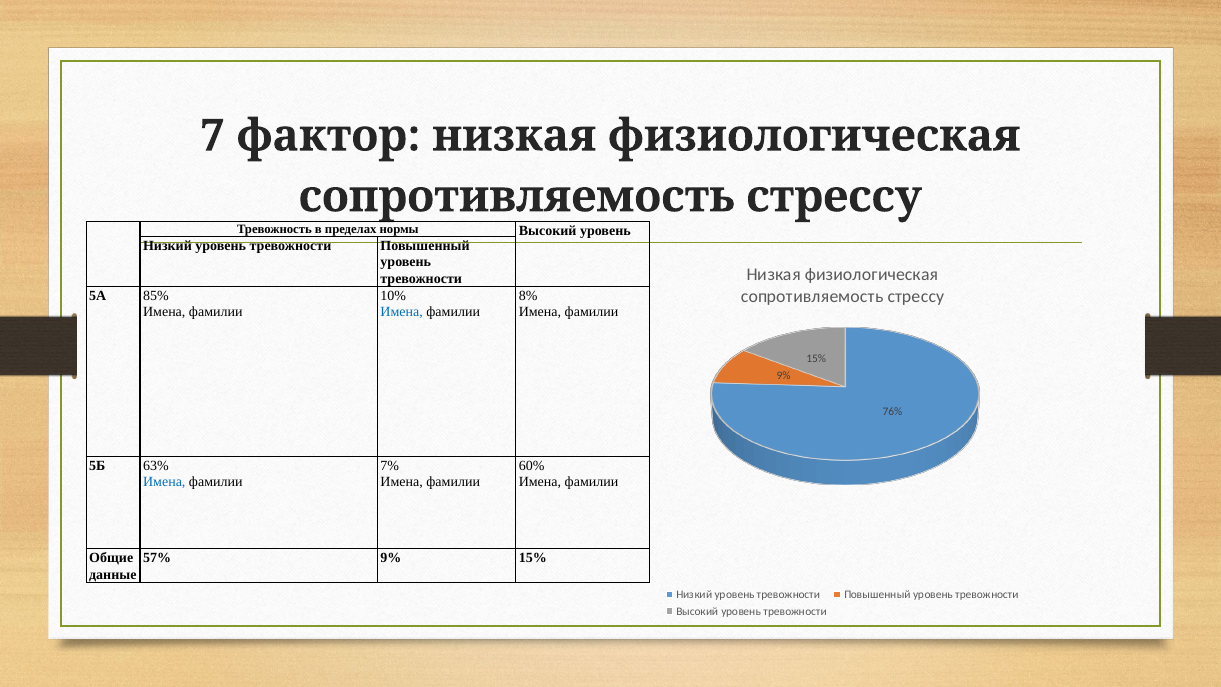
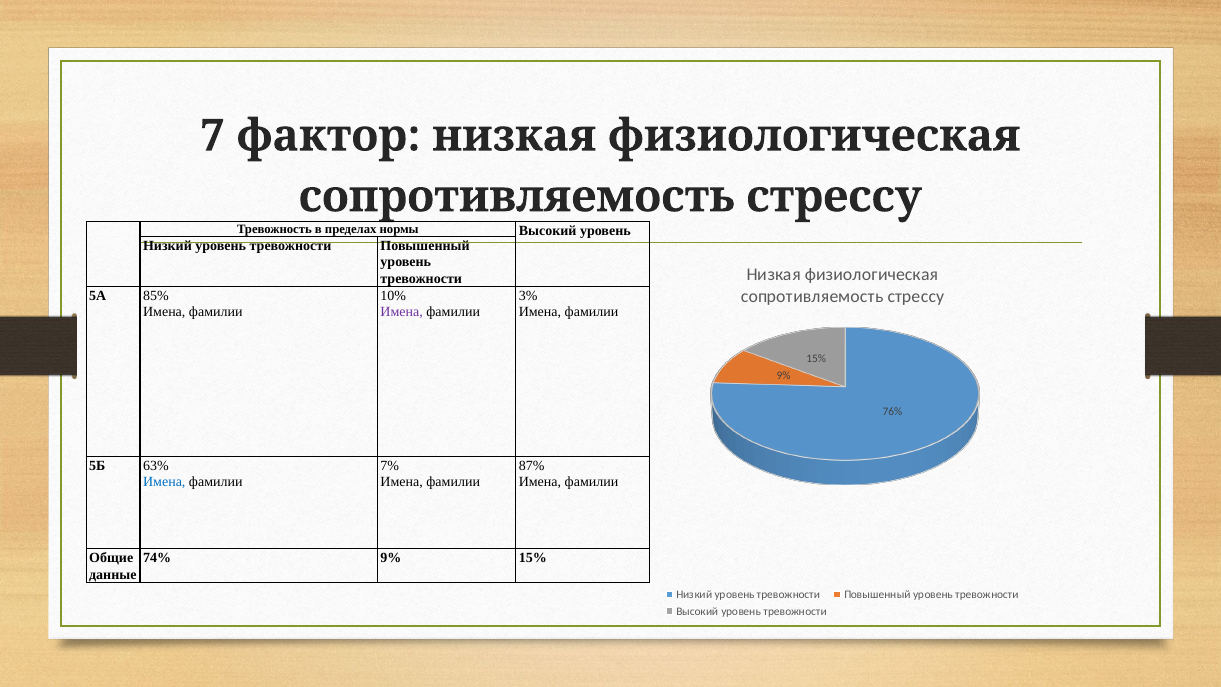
8%: 8% -> 3% (528, 296)
Имена colour: blue -> purple (402, 312)
60%: 60% -> 87% (532, 465)
57%: 57% -> 74% (157, 558)
